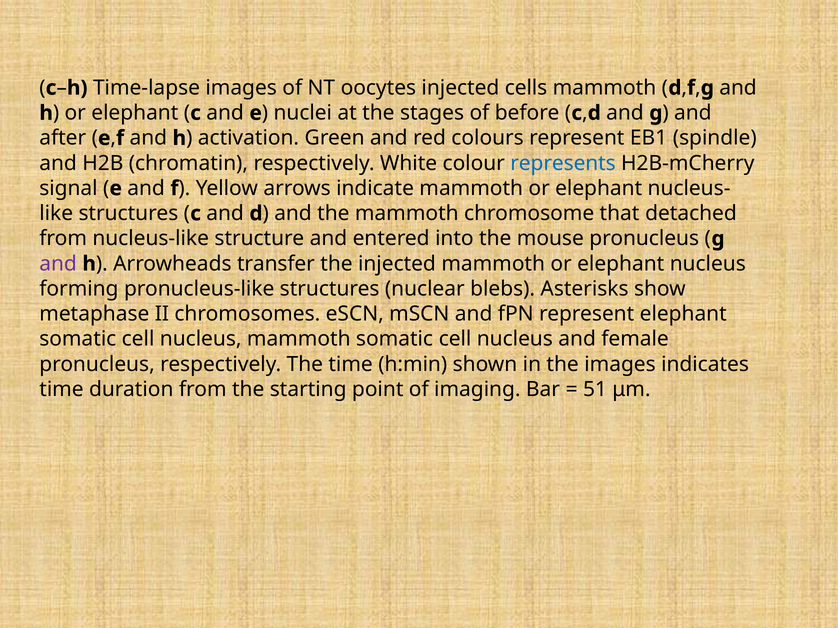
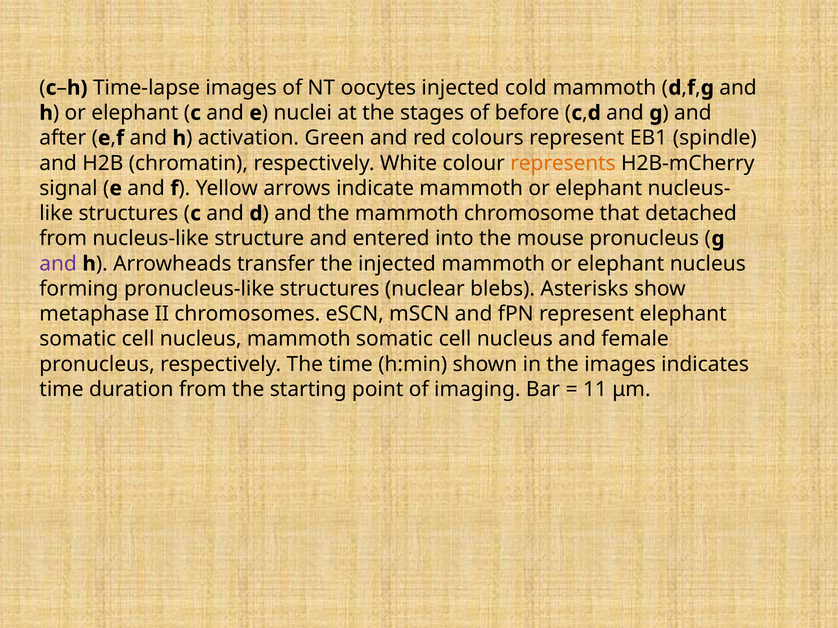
cells: cells -> cold (526, 88)
represents colour: blue -> orange (563, 163)
51: 51 -> 11 (595, 390)
